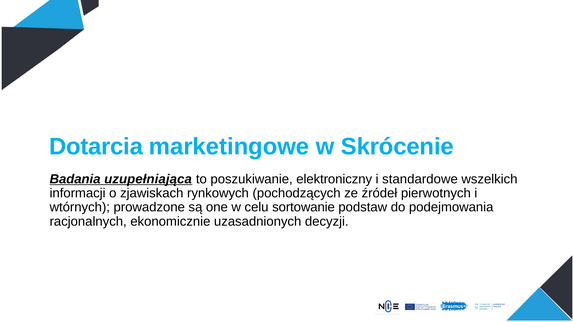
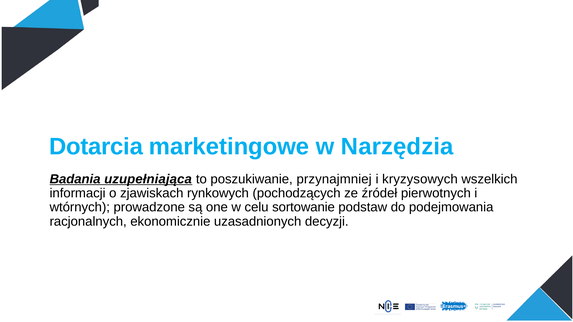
Skrócenie: Skrócenie -> Narzędzia (397, 147)
elektroniczny: elektroniczny -> przynajmniej (334, 179)
standardowe: standardowe -> kryzysowych (420, 179)
